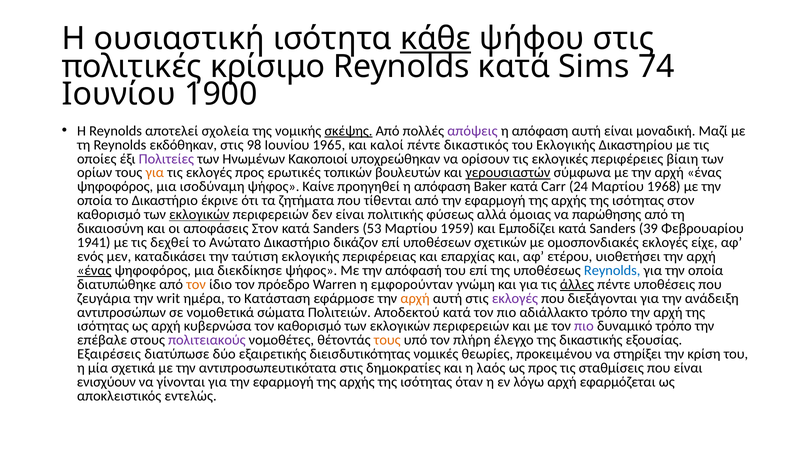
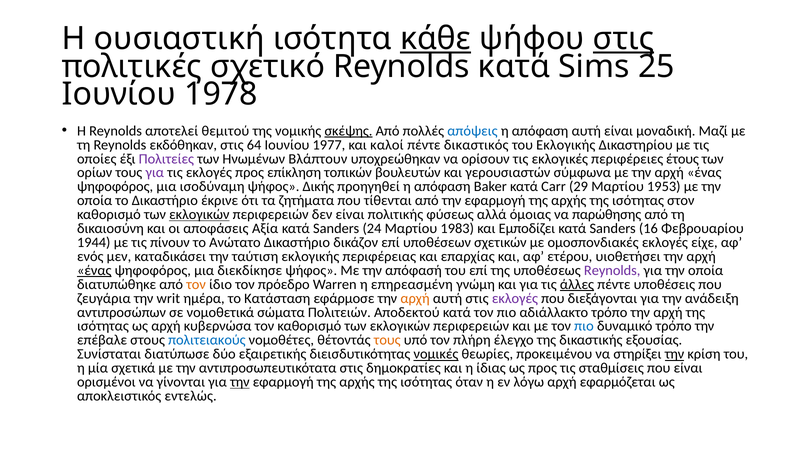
στις underline: none -> present (624, 39)
κρίσιμο: κρίσιμο -> σχετικό (268, 67)
74: 74 -> 25 (656, 67)
1900: 1900 -> 1978 (221, 94)
σχολεία: σχολεία -> θεμιτού (225, 131)
απόψεις colour: purple -> blue (472, 131)
98: 98 -> 64 (254, 145)
1965: 1965 -> 1977 (329, 145)
Κακοποιοί: Κακοποιοί -> Βλάπτουν (318, 159)
βίαιη: βίαιη -> έτους (682, 159)
για colour: orange -> purple (155, 173)
ερωτικές: ερωτικές -> επίκληση (294, 173)
γερουσιαστών underline: present -> none (508, 173)
Καίνε: Καίνε -> Δικής (318, 187)
24: 24 -> 29 (579, 187)
1968: 1968 -> 1953 (664, 187)
αποφάσεις Στον: Στον -> Αξία (265, 229)
53: 53 -> 24 (372, 229)
1959: 1959 -> 1983 (457, 229)
39: 39 -> 16 (648, 229)
1941: 1941 -> 1944 (94, 243)
δεχθεί: δεχθεί -> πίνουν (170, 243)
Reynolds colour: blue -> purple (612, 271)
εμφορούνταν: εμφορούνταν -> επηρεασμένη (412, 284)
πιο colour: purple -> blue (584, 326)
πολιτειακούς colour: purple -> blue (207, 340)
Εξαιρέσεις: Εξαιρέσεις -> Συνίσταται (109, 354)
νομικές underline: none -> present (436, 354)
την underline: none -> present (675, 354)
λαός: λαός -> ίδιας (491, 368)
ενισχύουν: ενισχύουν -> ορισμένοι (106, 382)
την underline: none -> present (240, 382)
